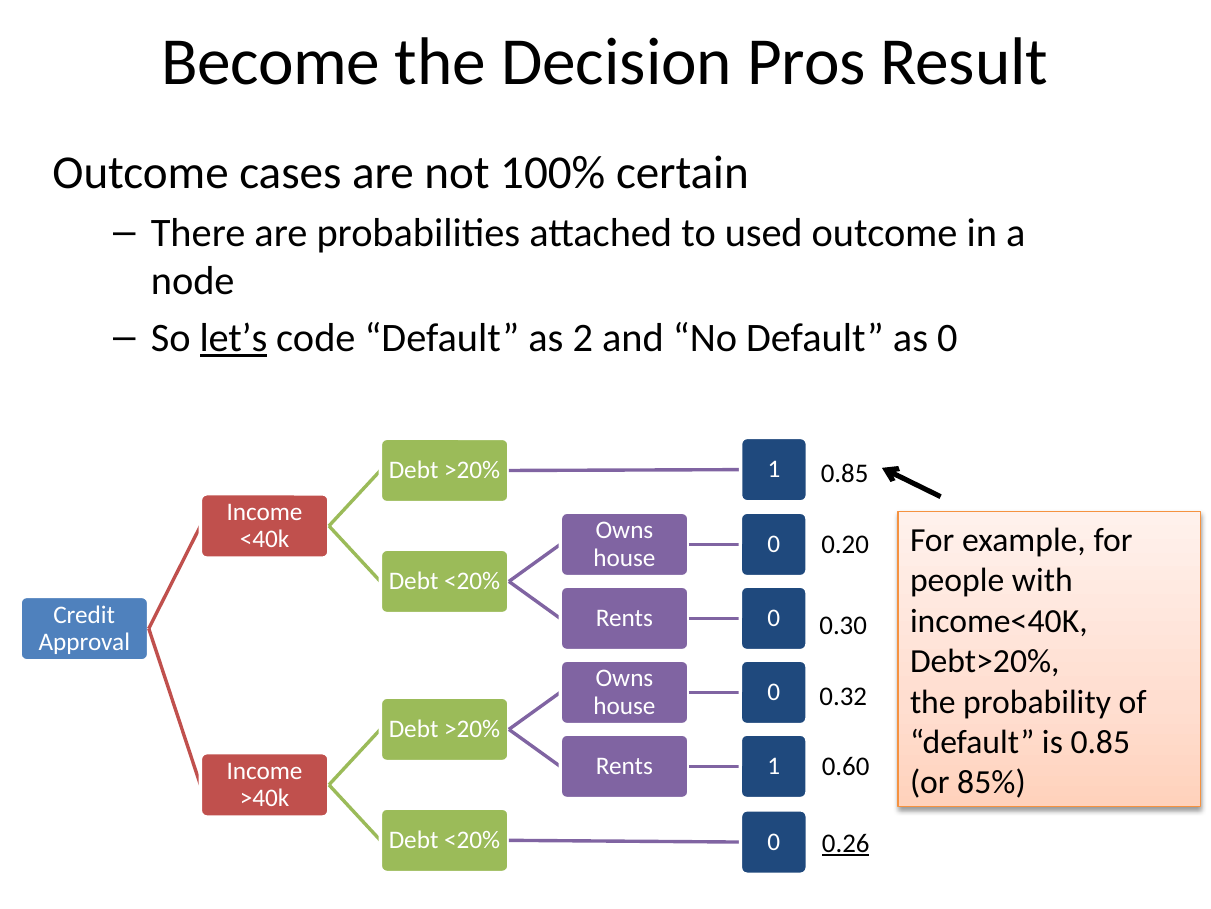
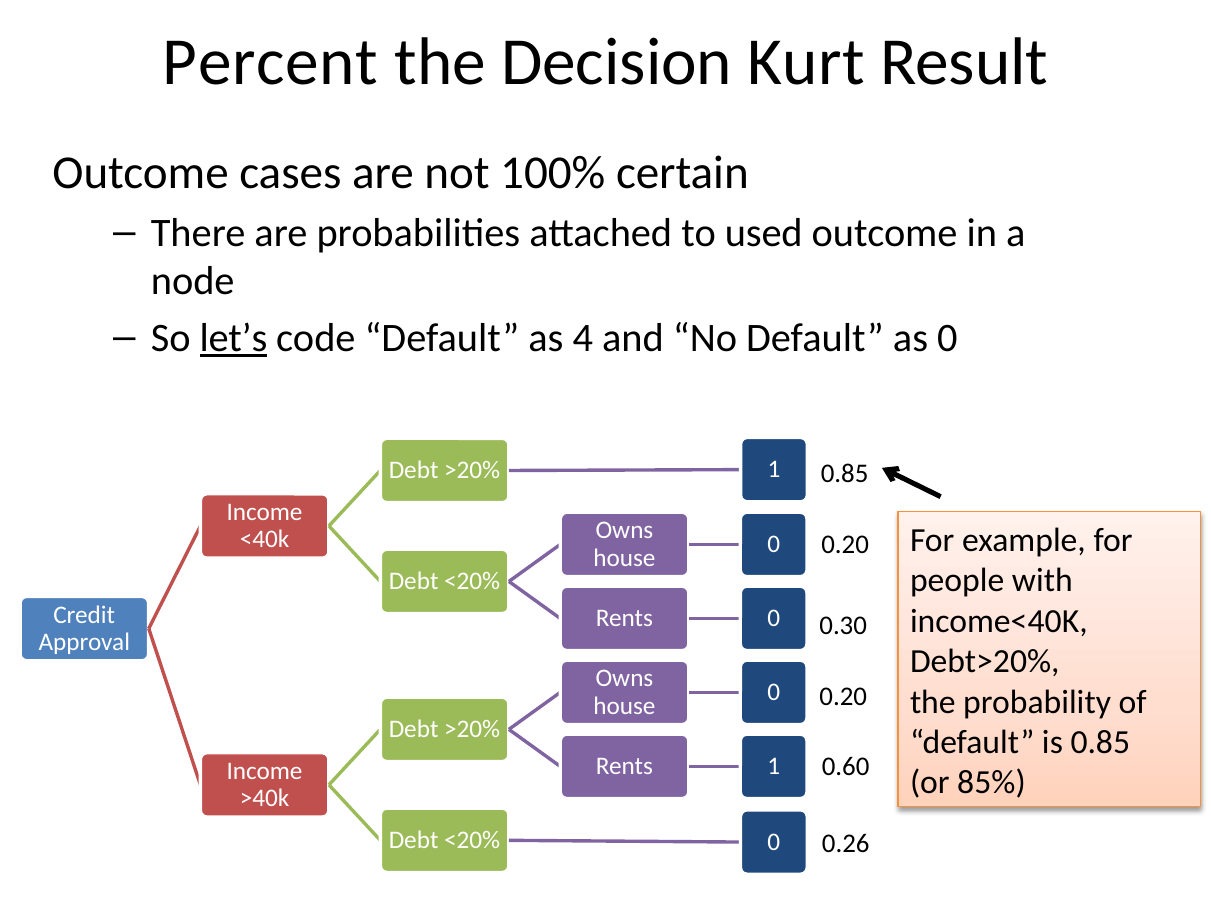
Become: Become -> Percent (270, 62)
Pros: Pros -> Kurt (806, 62)
2: 2 -> 4 (583, 338)
0.32: 0.32 -> 0.20 (843, 696)
0.26 underline: present -> none (846, 843)
